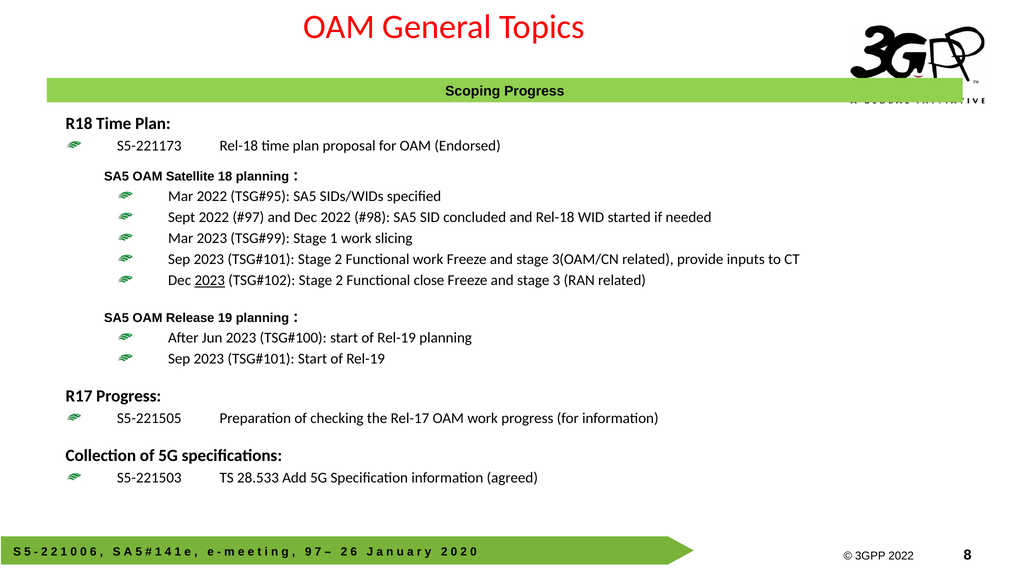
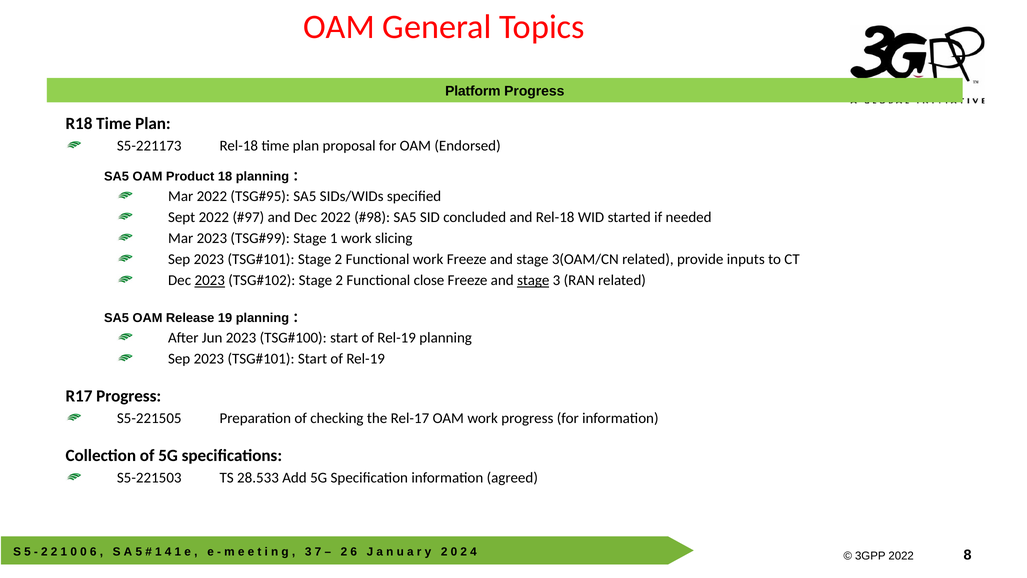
Scoping: Scoping -> Platform (473, 91)
Satellite: Satellite -> Product (190, 177)
stage underline: none -> present (533, 280)
9: 9 -> 3 (308, 552)
0: 0 -> 4 (473, 552)
